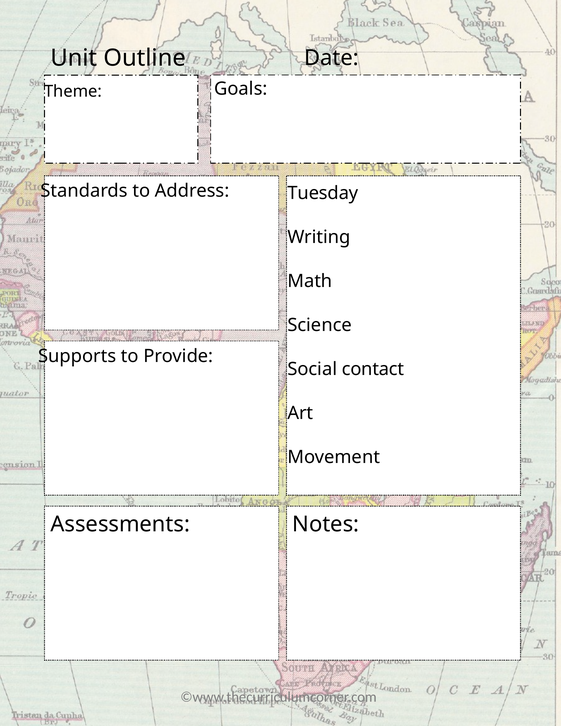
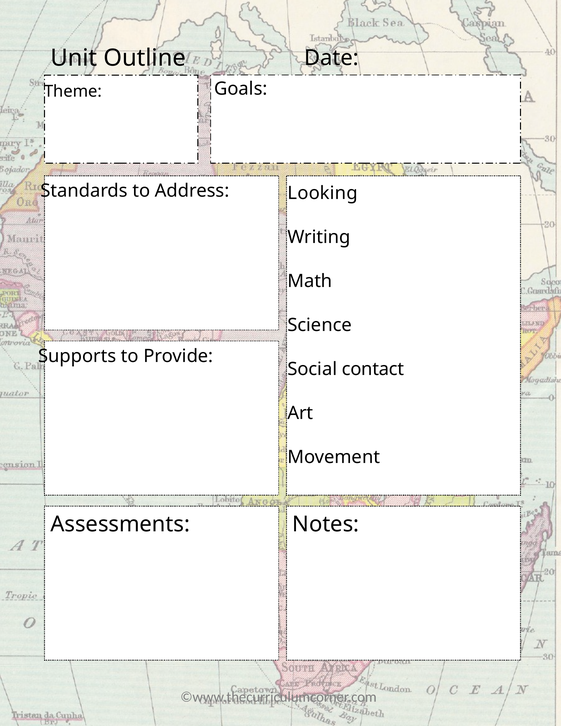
Tuesday: Tuesday -> Looking (323, 193)
